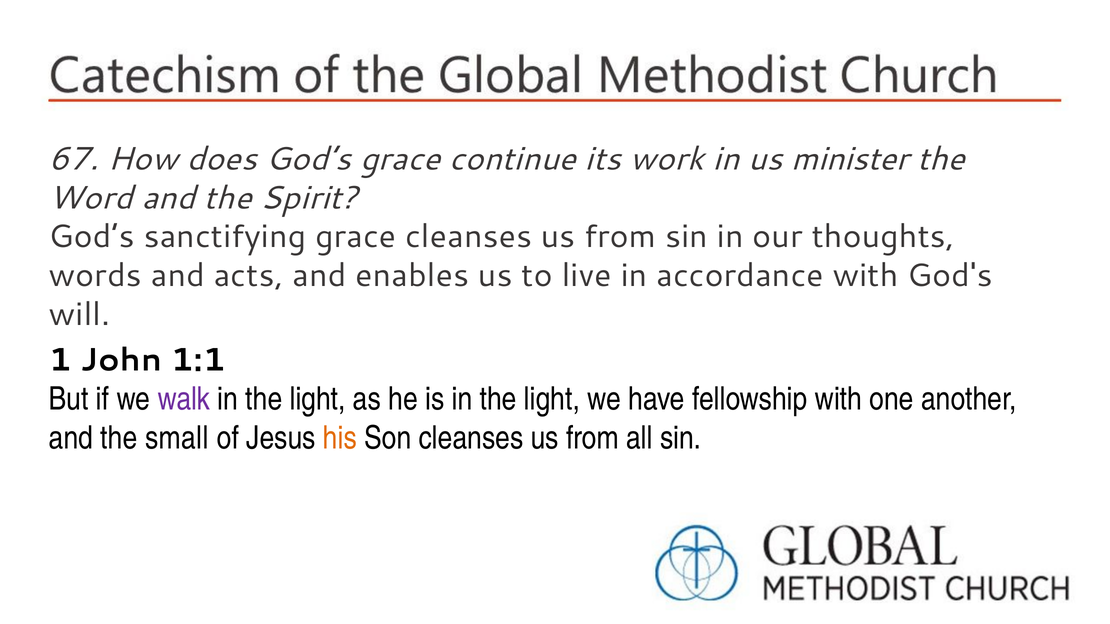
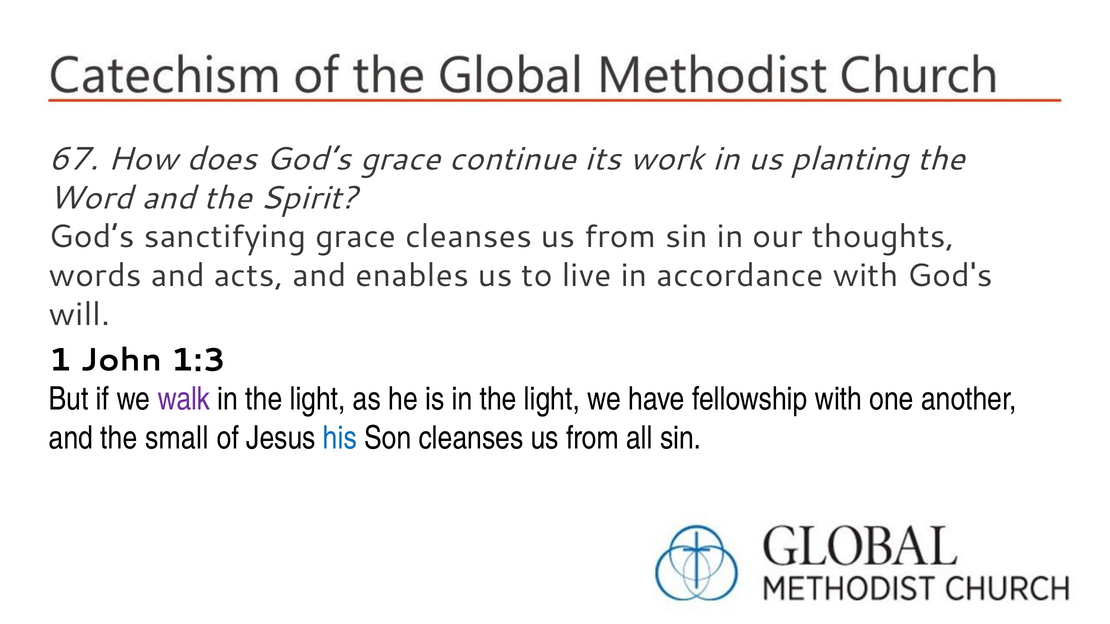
minister: minister -> planting (850, 159)
1:1: 1:1 -> 1:3 (198, 360)
his colour: orange -> blue (340, 438)
